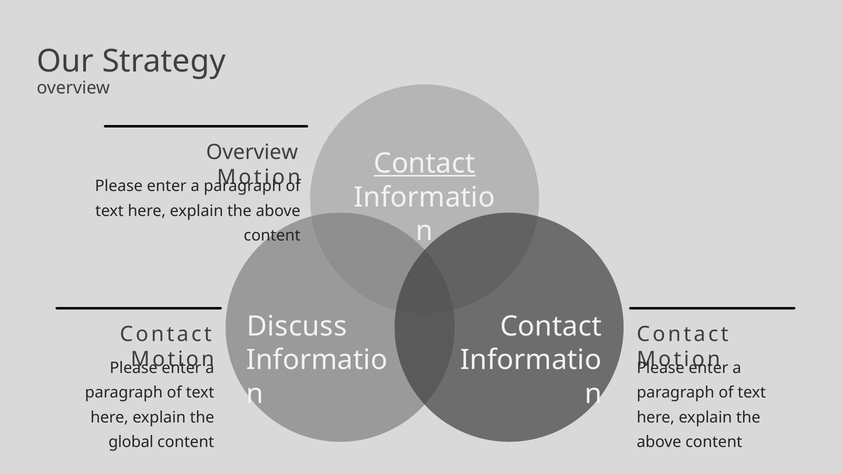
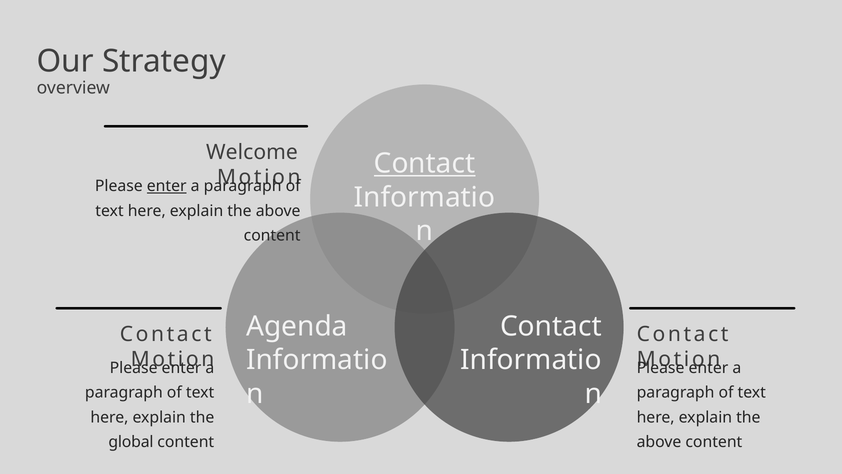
Overview: Overview -> Welcome (252, 152)
enter underline: none -> present (167, 186)
Discuss: Discuss -> Agenda (297, 326)
